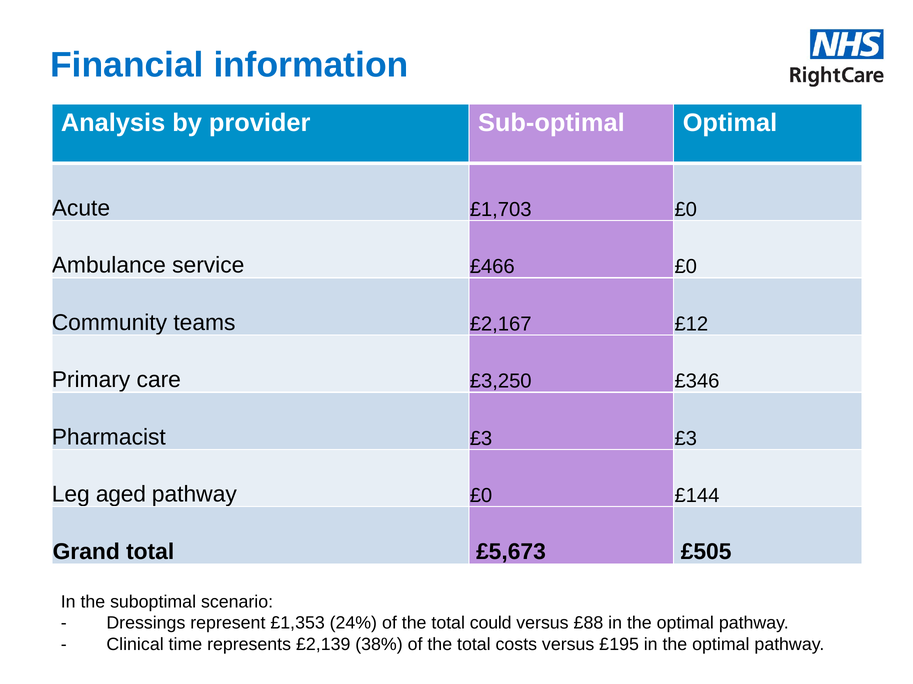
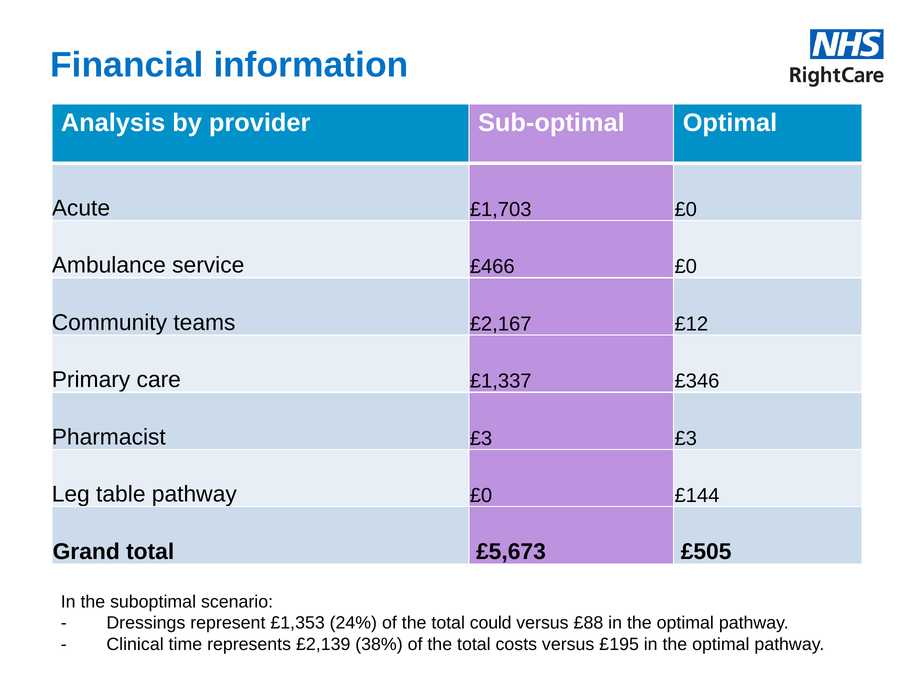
£3,250: £3,250 -> £1,337 (501, 382)
aged: aged -> table (121, 495)
